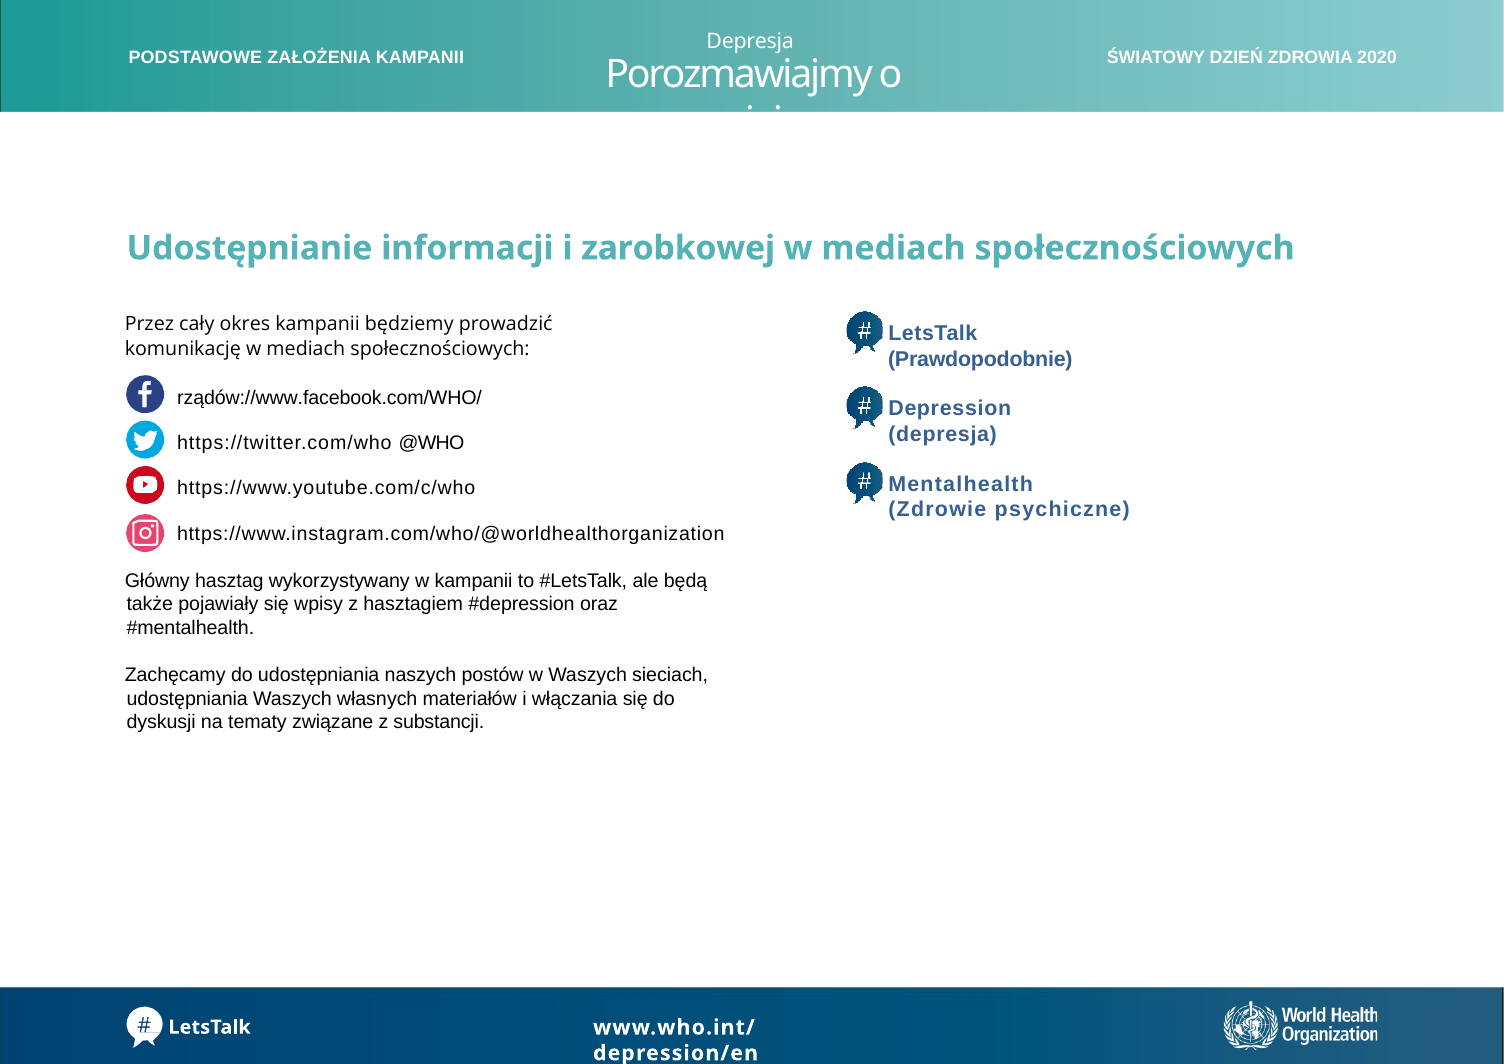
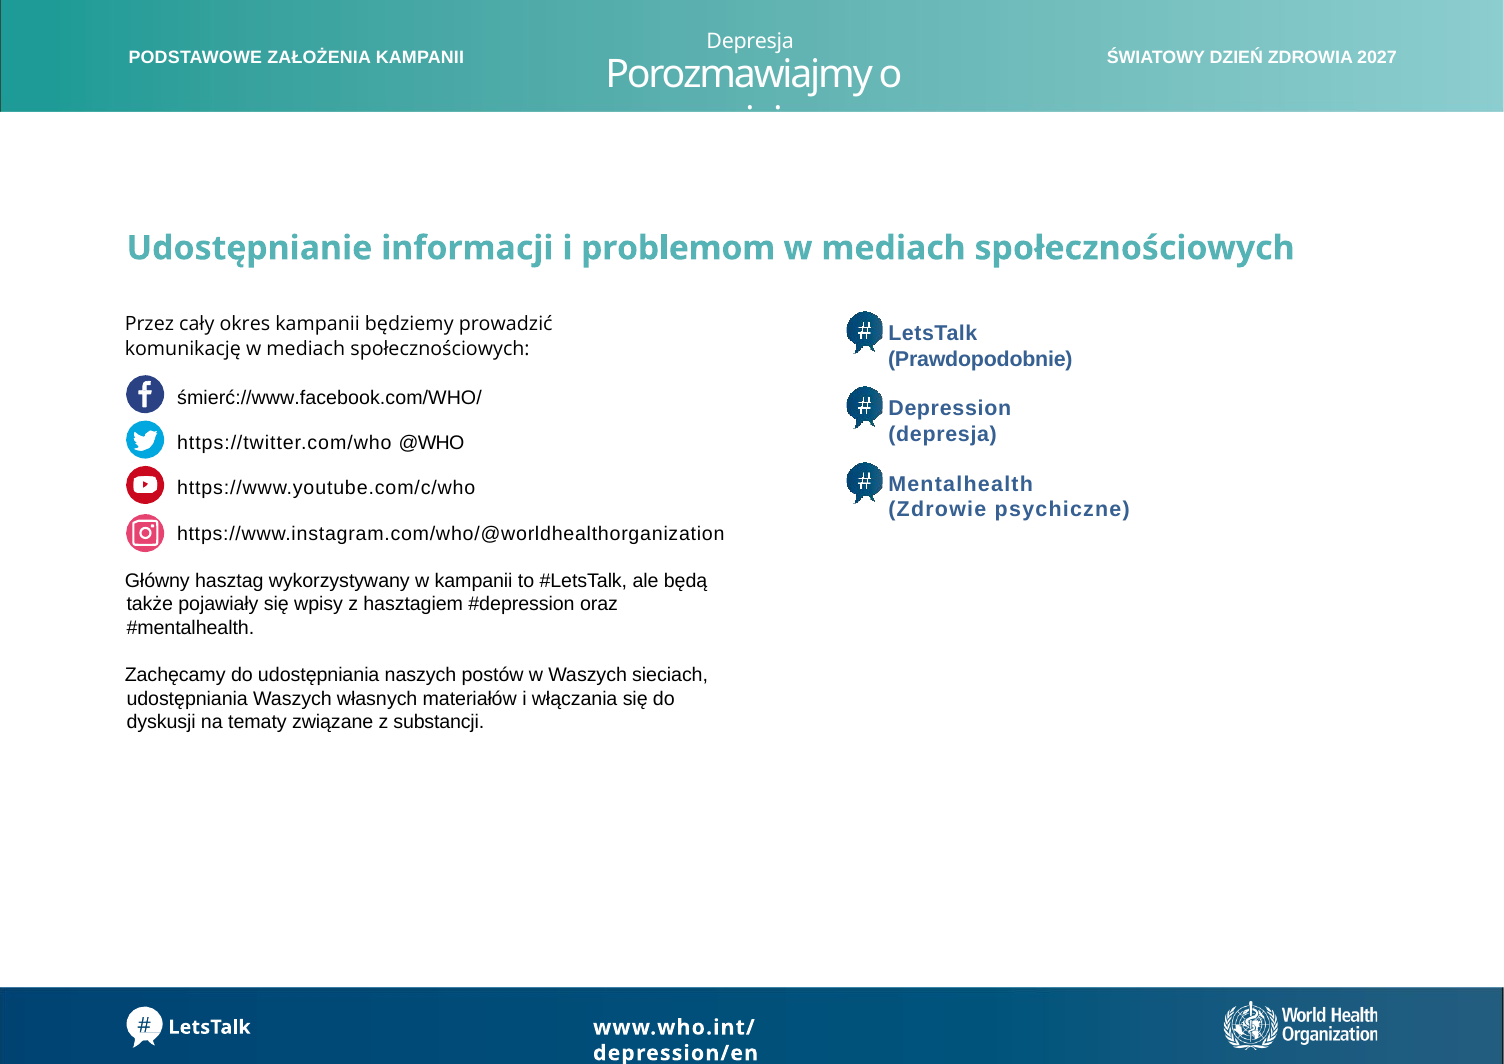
2020: 2020 -> 2027 (1377, 58)
zarobkowej: zarobkowej -> problemom (678, 248)
rządów://www.facebook.com/WHO/: rządów://www.facebook.com/WHO/ -> śmierć://www.facebook.com/WHO/ (329, 398)
